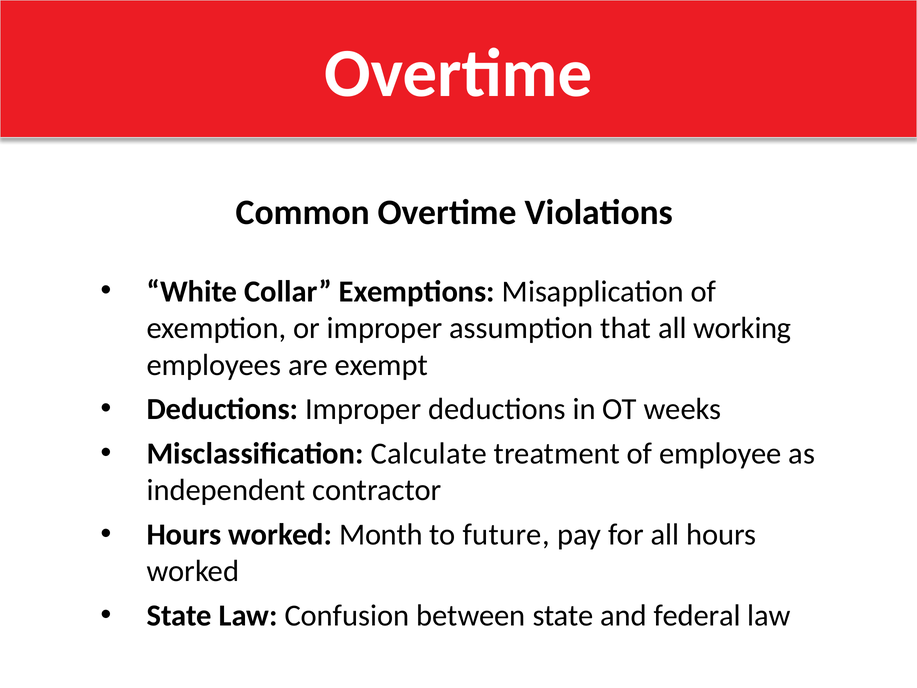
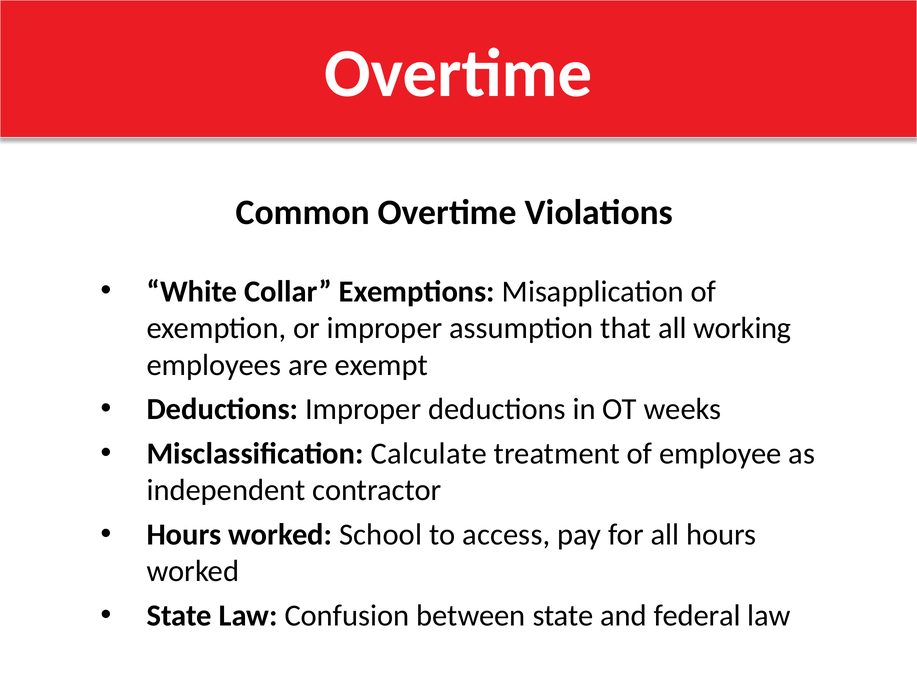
Month: Month -> School (381, 535)
future: future -> access (506, 535)
